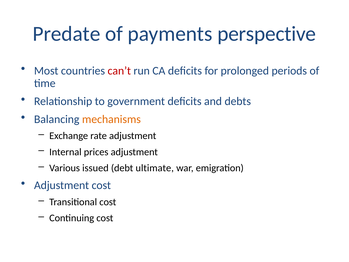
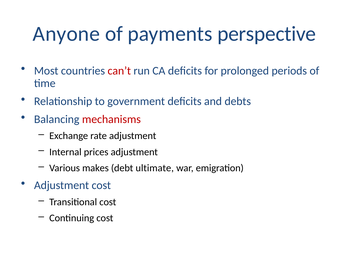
Predate: Predate -> Anyone (66, 34)
mechanisms colour: orange -> red (111, 119)
issued: issued -> makes (95, 168)
